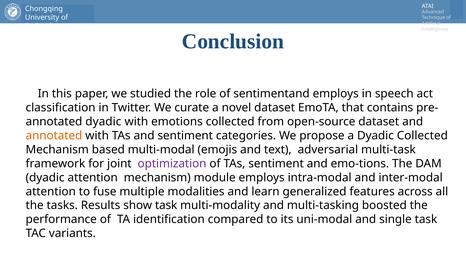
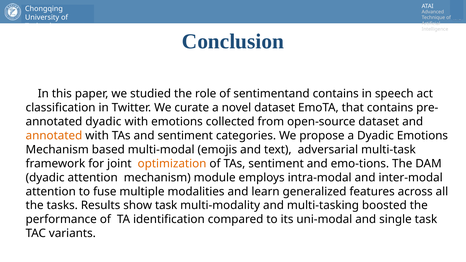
sentimentand employs: employs -> contains (336, 94)
Dyadic Collected: Collected -> Emotions (422, 136)
optimization colour: purple -> orange (172, 164)
